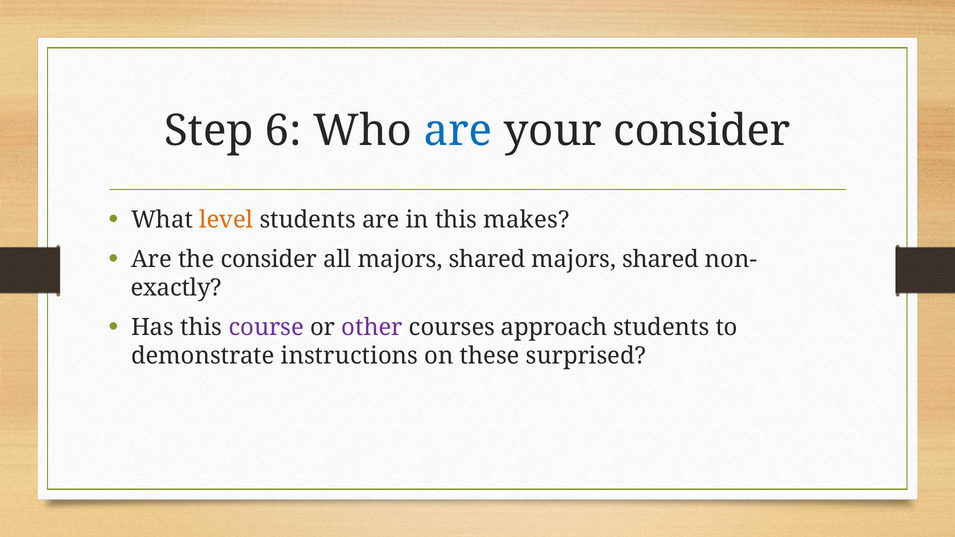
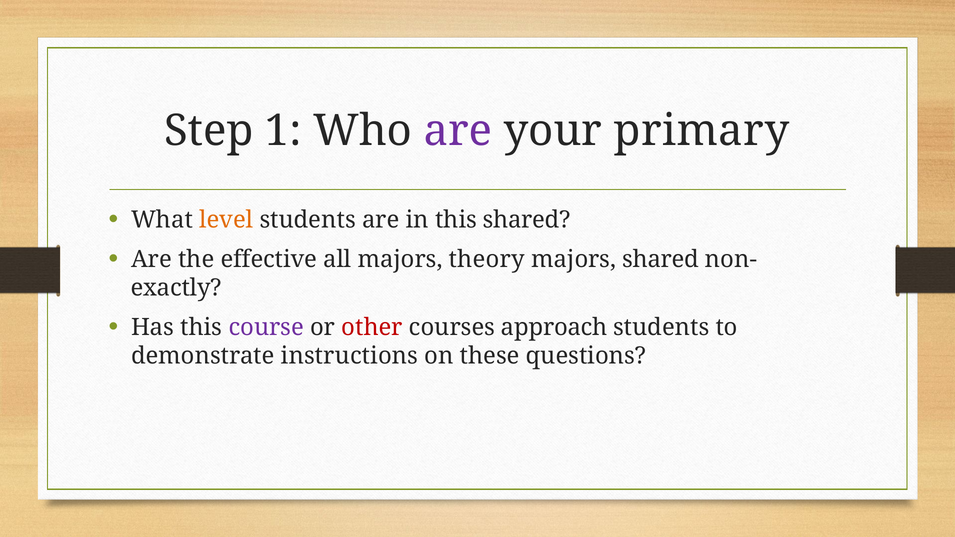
6: 6 -> 1 (283, 131)
are colour: blue -> purple (458, 131)
your consider: consider -> primary (702, 131)
this makes: makes -> shared (527, 220)
the consider: consider -> effective (269, 259)
all majors shared: shared -> theory (487, 259)
other colour: purple -> red (372, 327)
surprised: surprised -> questions (586, 356)
